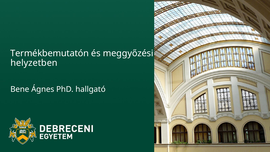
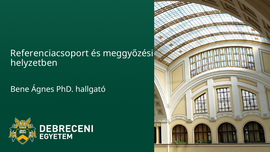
Termékbemutatón: Termékbemutatón -> Referenciacsoport (50, 53)
